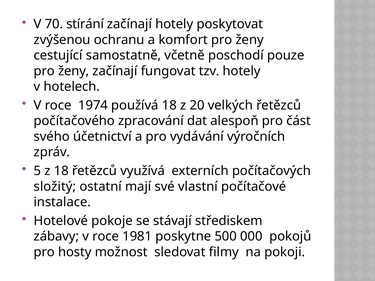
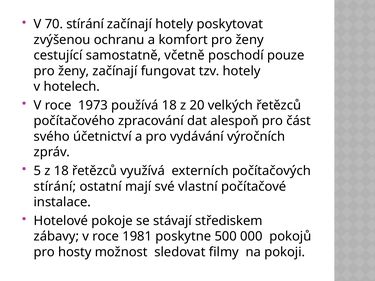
1974: 1974 -> 1973 (93, 105)
složitý: složitý -> stírání (55, 187)
